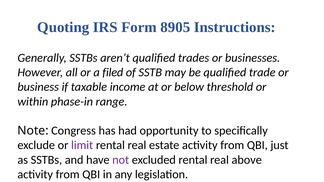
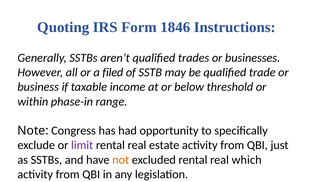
8905: 8905 -> 1846 (175, 27)
not colour: purple -> orange (121, 160)
above: above -> which (247, 160)
